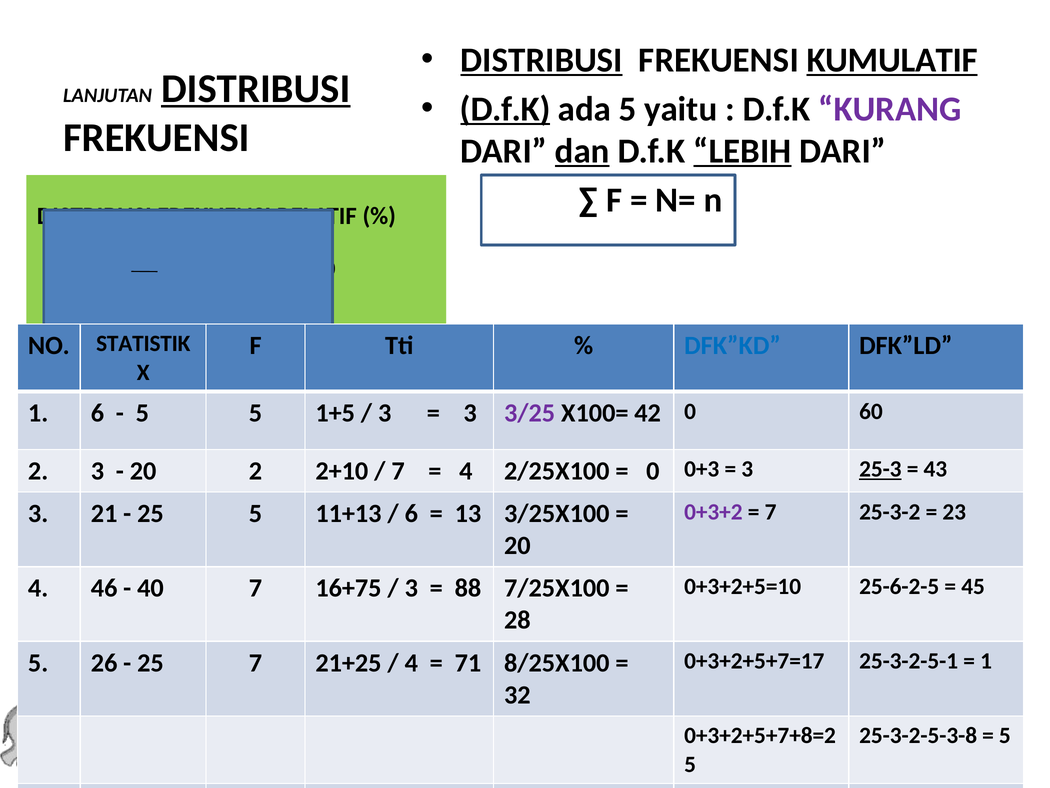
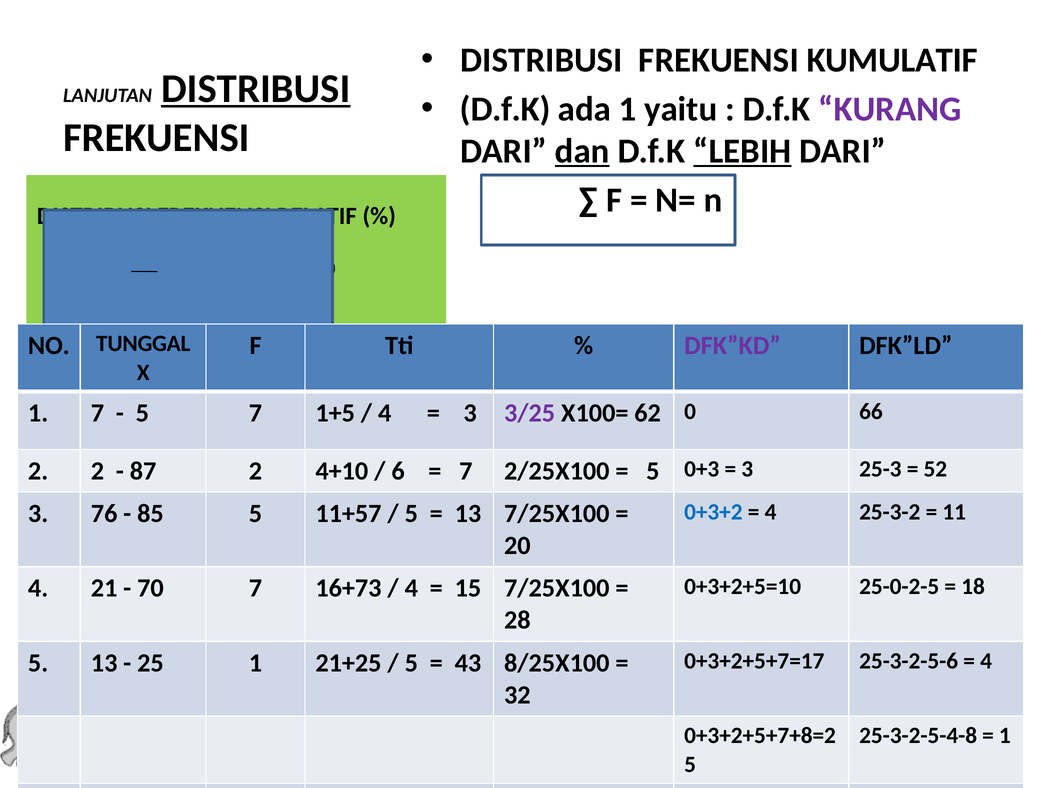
DISTRIBUSI underline: present -> none (542, 60)
KUMULATIF underline: present -> none (892, 60)
D.f.K underline: present -> none (505, 109)
ada 5: 5 -> 1 (628, 109)
STATISTIK: STATISTIK -> TUNGGAL (143, 344)
DFK”KD colour: blue -> purple (733, 345)
1 6: 6 -> 7 (98, 413)
5 5: 5 -> 7 (255, 413)
3: 3 -> 4 (385, 413)
42: 42 -> 62 (648, 413)
60: 60 -> 66 (871, 411)
2 3: 3 -> 2 (98, 471)
20: 20 -> 87 (143, 471)
2+10: 2+10 -> 4+10 (342, 471)
7: 7 -> 6 (398, 471)
4: 4 -> 7 (466, 471)
0: 0 -> 5 (653, 471)
25-3 underline: present -> none (880, 469)
43: 43 -> 52 (935, 469)
0+3+2 colour: purple -> blue (713, 511)
7: 7 -> 4 (771, 511)
23: 23 -> 11 (954, 511)
21: 21 -> 76 (104, 513)
25: 25 -> 85 (150, 513)
11+13: 11+13 -> 11+57 (348, 513)
6: 6 -> 5 (411, 513)
13 3/25X100: 3/25X100 -> 7/25X100 (557, 513)
25-6-2-5: 25-6-2-5 -> 25-0-2-5 (899, 586)
45: 45 -> 18 (973, 586)
46: 46 -> 21 (104, 588)
40: 40 -> 70 (150, 588)
16+75: 16+75 -> 16+73 (348, 588)
3: 3 -> 4 (411, 588)
88: 88 -> 15 (468, 588)
25-3-2-5-1: 25-3-2-5-1 -> 25-3-2-5-6 (909, 661)
1: 1 -> 4 (986, 661)
5 26: 26 -> 13 (104, 663)
25 7: 7 -> 1 (255, 663)
4: 4 -> 5 (411, 663)
71: 71 -> 43 (468, 663)
25-3-2-5-3-8: 25-3-2-5-3-8 -> 25-3-2-5-4-8 (918, 735)
5: 5 -> 1 (1005, 735)
